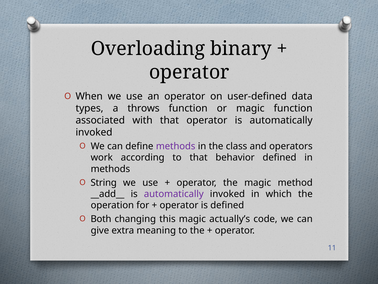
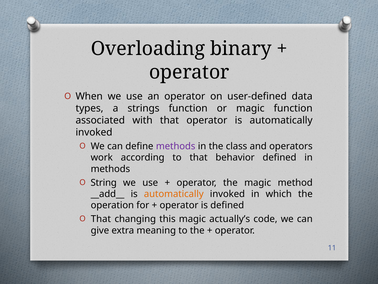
throws: throws -> strings (143, 108)
automatically colour: purple -> orange (174, 194)
Both: Both -> That (101, 219)
